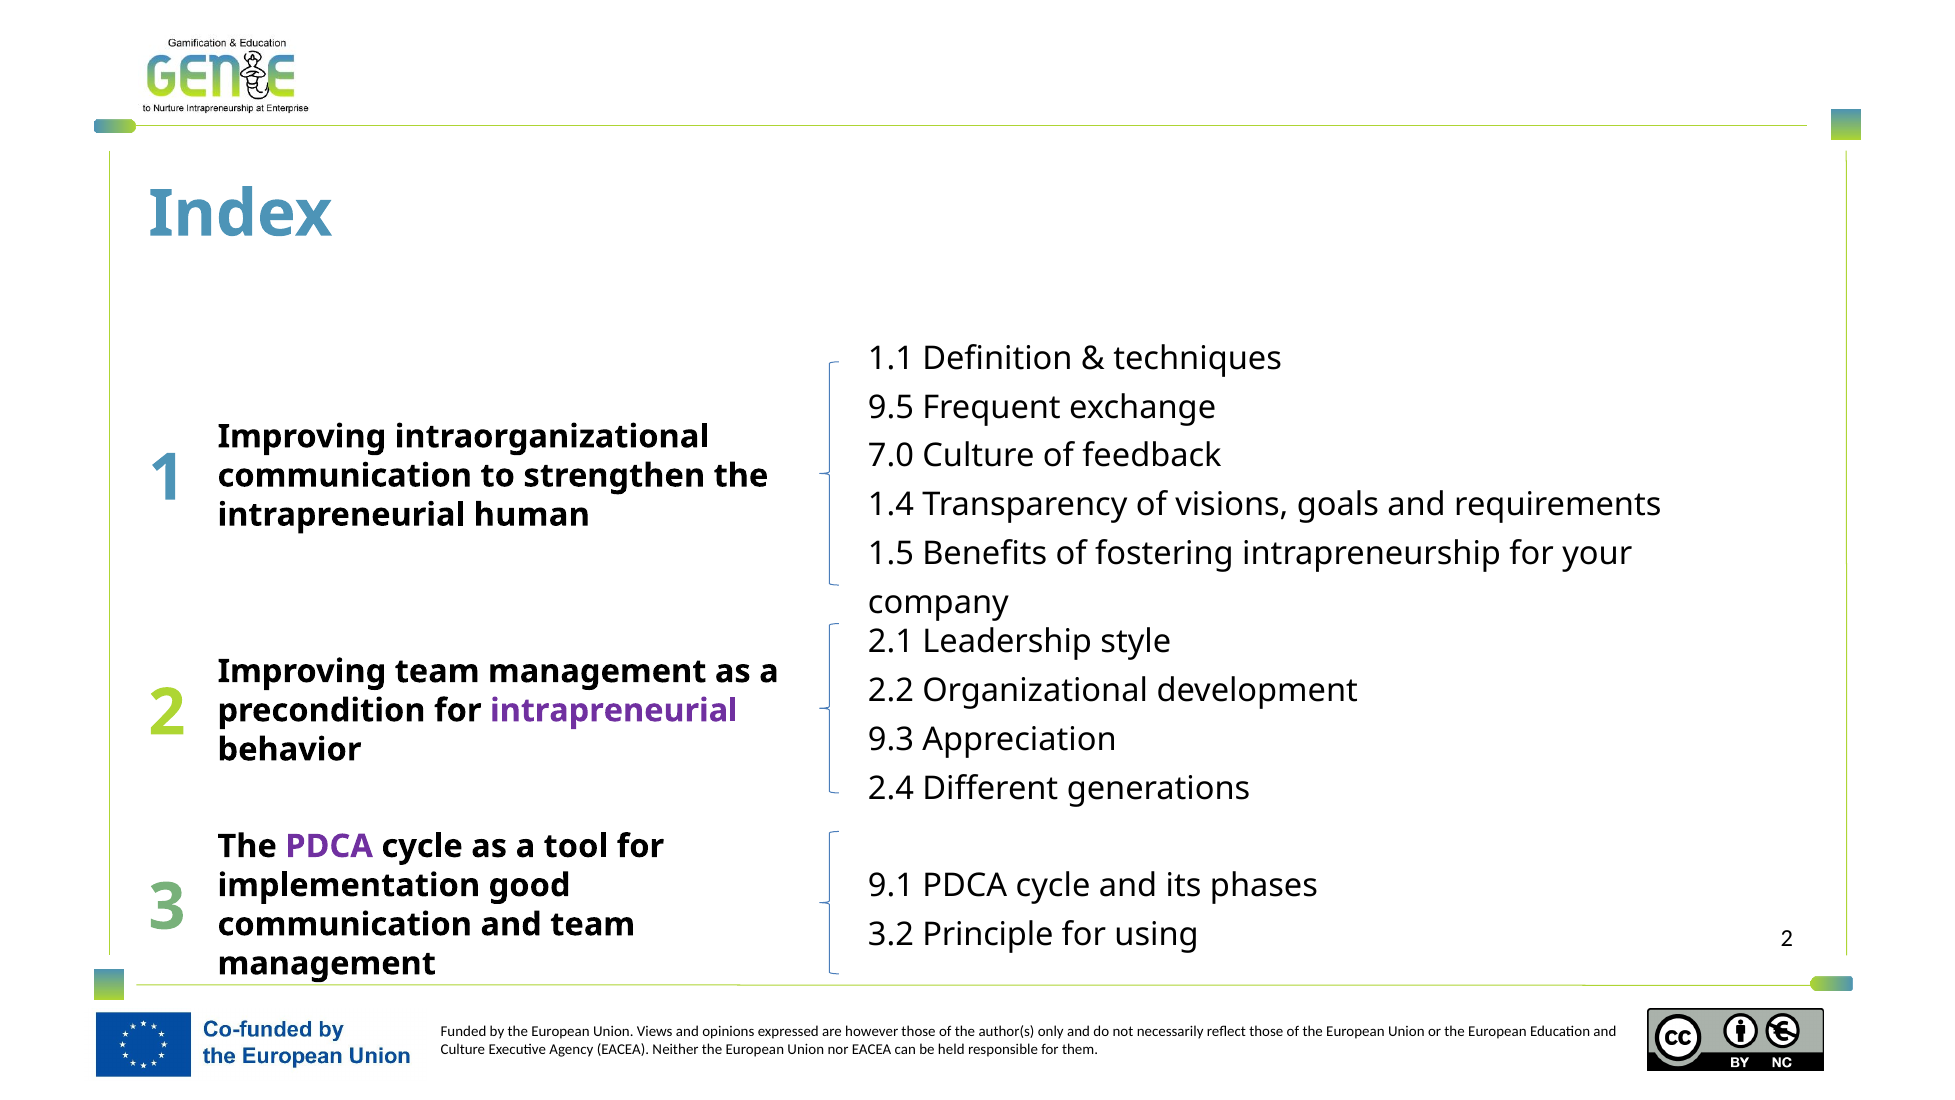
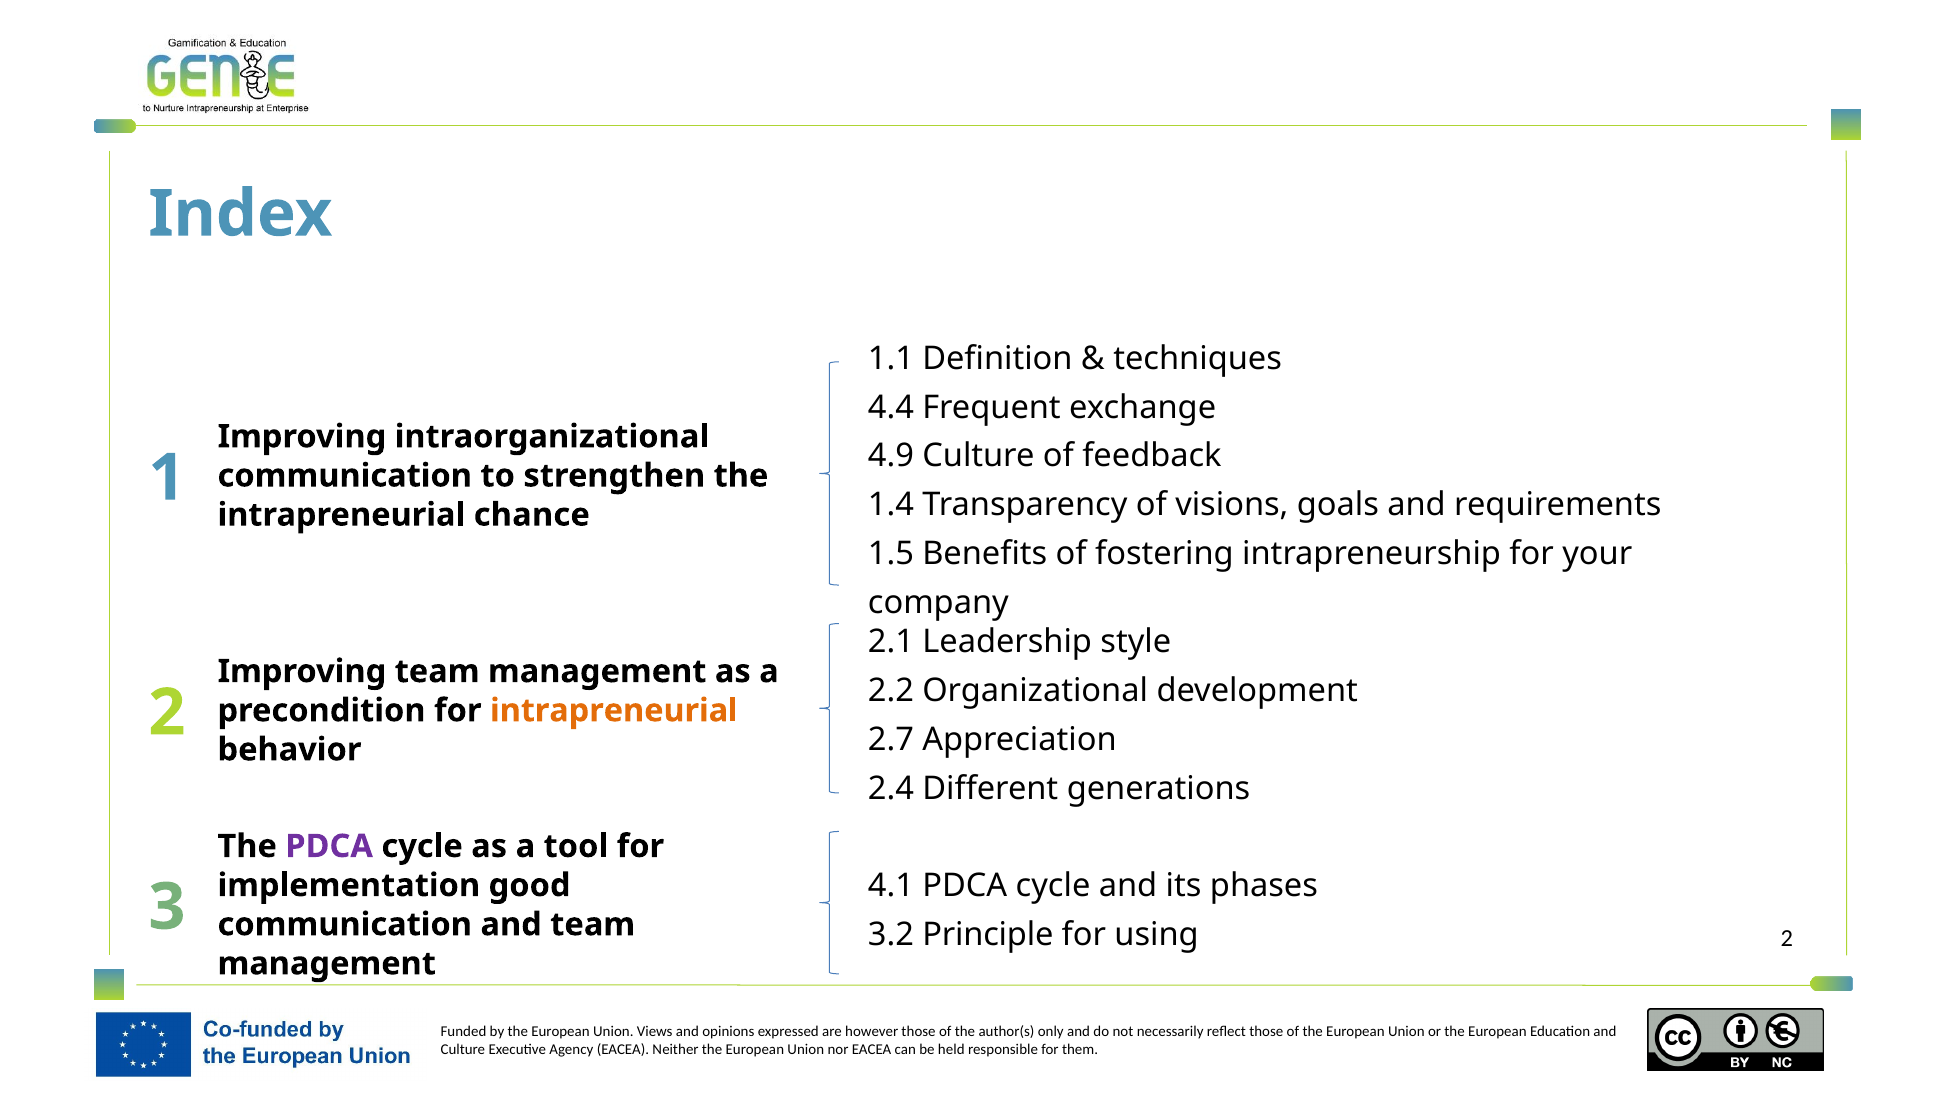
9.5: 9.5 -> 4.4 (891, 407)
7.0: 7.0 -> 4.9 (891, 456)
human: human -> chance (532, 515)
intrapreneurial colour: purple -> orange (614, 710)
9.3: 9.3 -> 2.7 (891, 740)
9.1: 9.1 -> 4.1 (891, 885)
